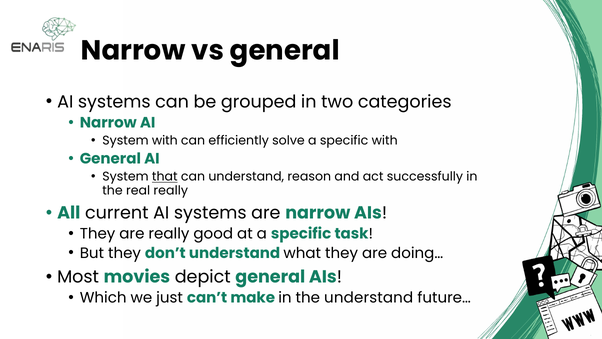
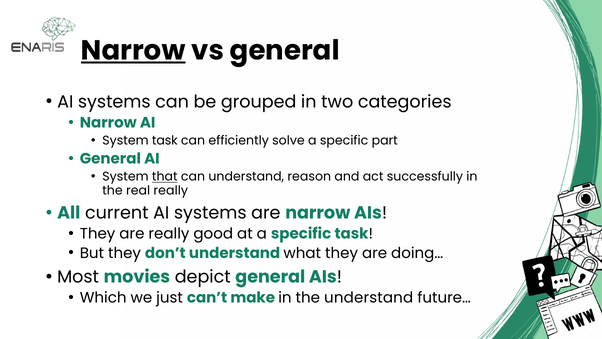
Narrow underline: none -> present (133, 51)
System with: with -> task (165, 141)
specific with: with -> part (385, 141)
